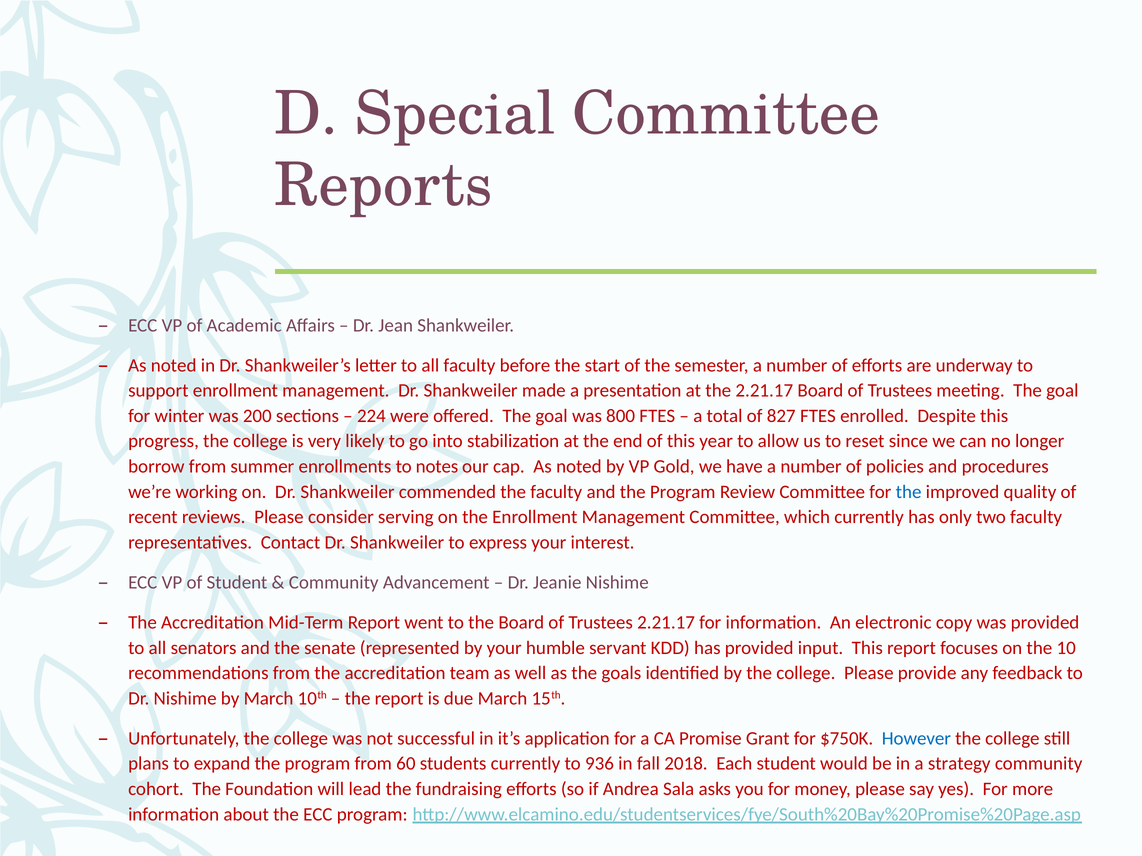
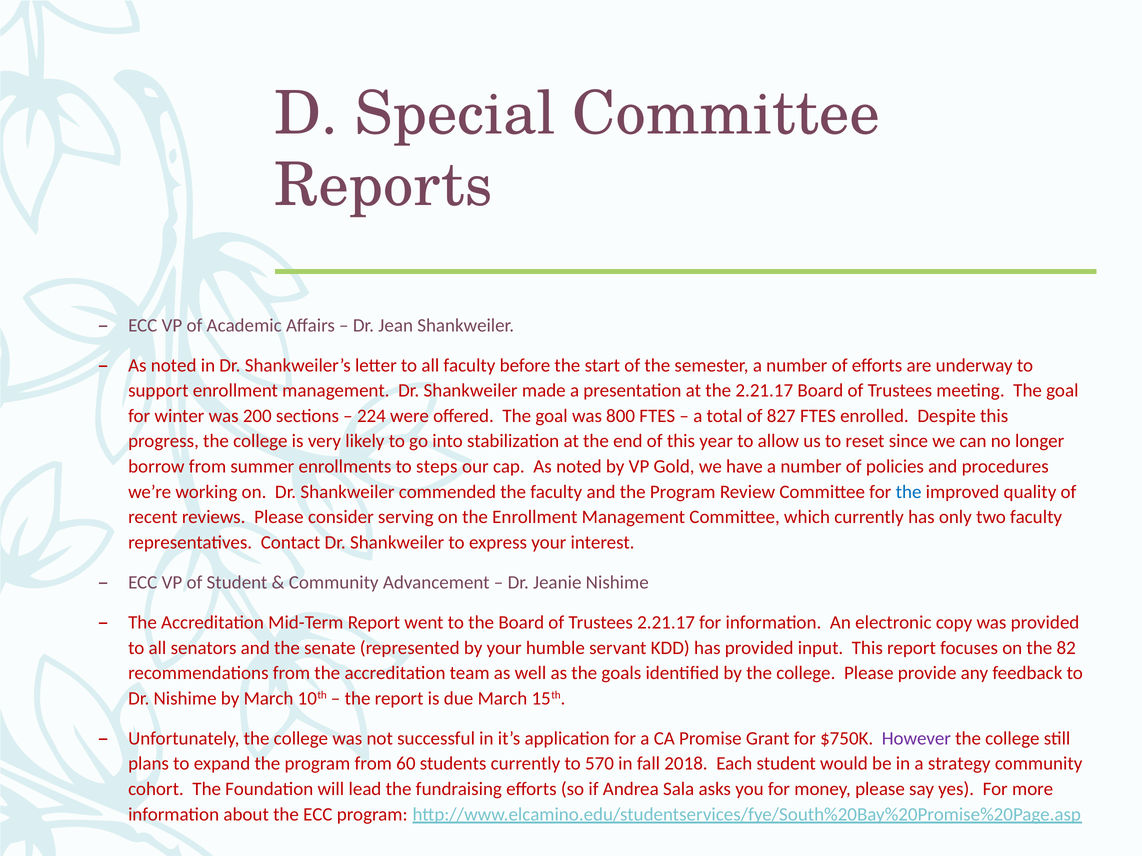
notes: notes -> steps (437, 467)
10: 10 -> 82 (1066, 648)
However colour: blue -> purple (916, 739)
936: 936 -> 570 (600, 764)
